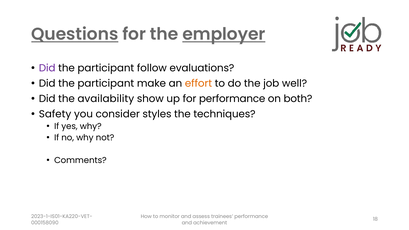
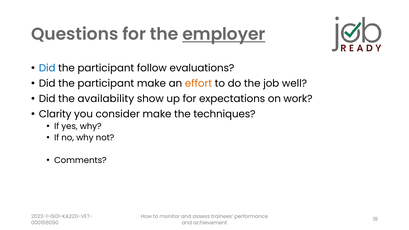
Questions underline: present -> none (75, 34)
Did colour: purple -> blue (47, 68)
for performance: performance -> expectations (232, 99)
both: both -> work (298, 99)
Safety: Safety -> Clarity (55, 114)
consider styles: styles -> make (157, 114)
